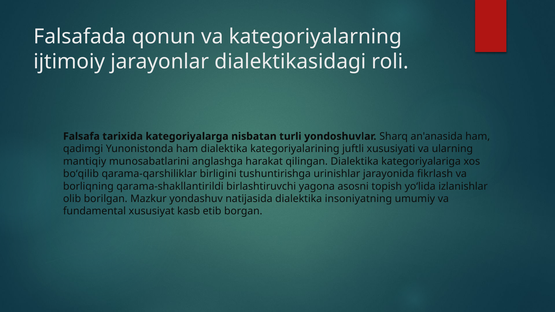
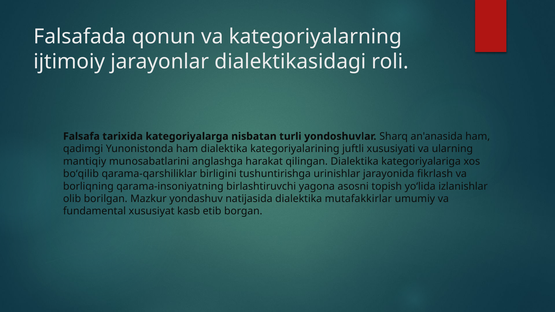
qarama-shakllantirildi: qarama-shakllantirildi -> qarama-insoniyatning (170, 186)
insoniyatning: insoniyatning -> mutafakkirlar (358, 199)
